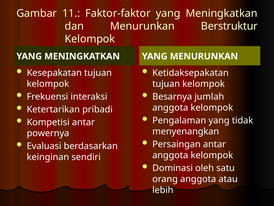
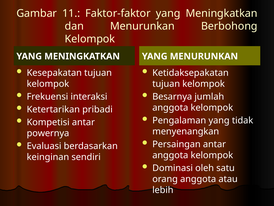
Berstruktur: Berstruktur -> Berbohong (229, 26)
